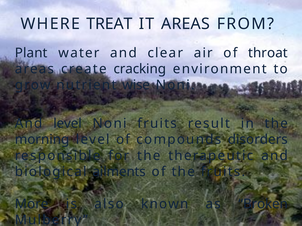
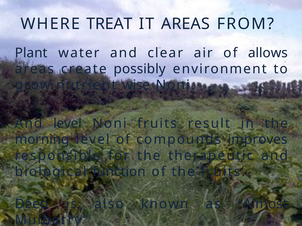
throat: throat -> allows (268, 53)
cracking: cracking -> possibly (140, 69)
disorders: disorders -> improves (258, 140)
ailments: ailments -> function (119, 172)
More: More -> Deep (32, 204)
Broken: Broken -> Almost (263, 204)
